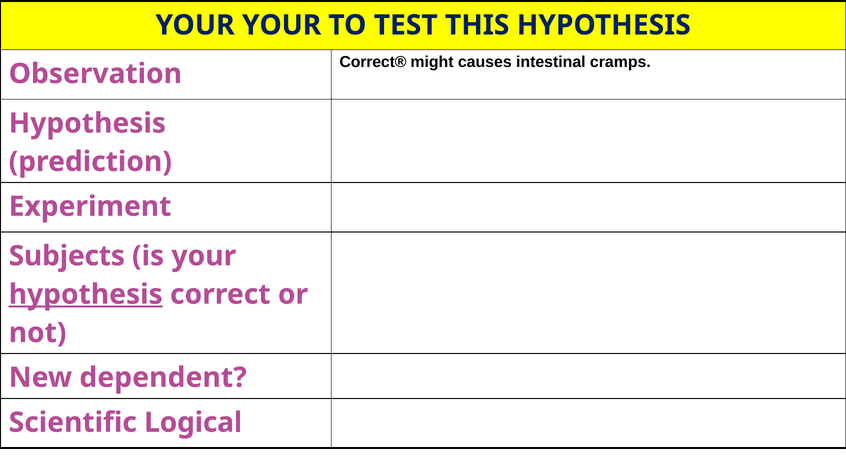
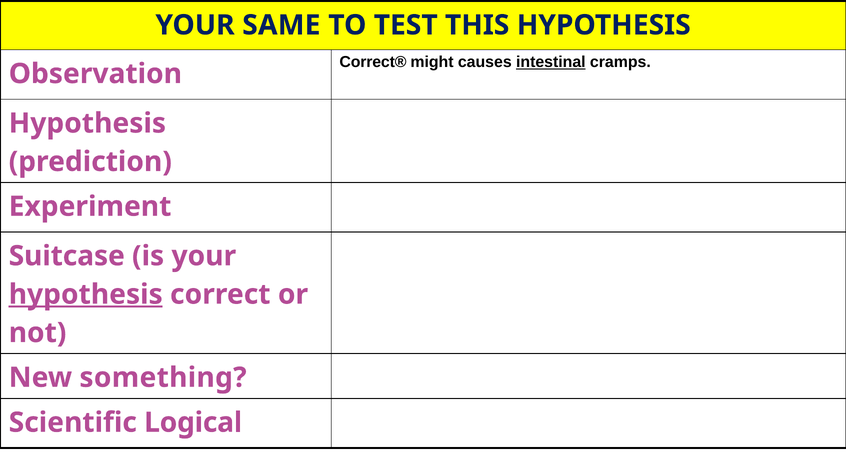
YOUR YOUR: YOUR -> SAME (281, 25)
intestinal underline: none -> present (551, 62)
Subjects: Subjects -> Suitcase (67, 256)
dependent: dependent -> something (163, 377)
